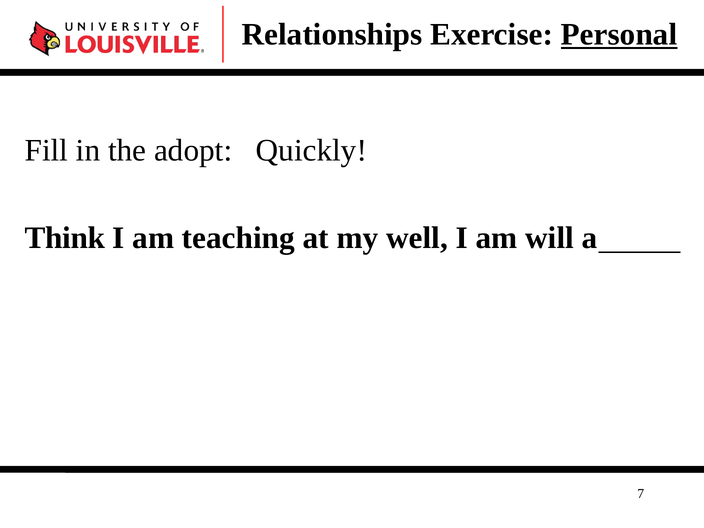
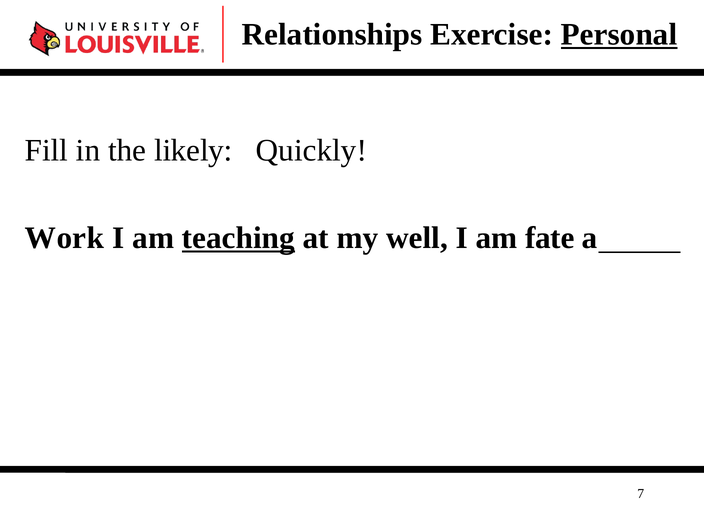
adopt: adopt -> likely (193, 150)
Think: Think -> Work (64, 238)
teaching underline: none -> present (238, 238)
will: will -> fate (550, 238)
